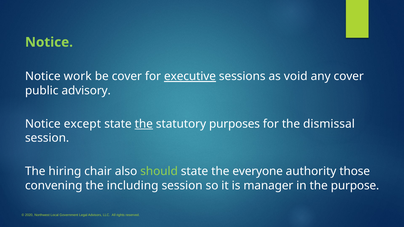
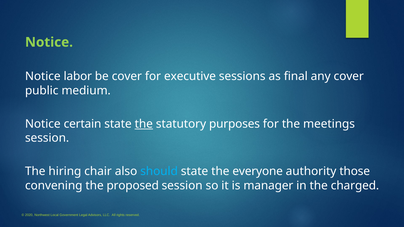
work: work -> labor (78, 77)
executive underline: present -> none (190, 77)
void: void -> final (296, 77)
advisory: advisory -> medium (86, 91)
except: except -> certain (83, 124)
dismissal: dismissal -> meetings (329, 124)
should colour: light green -> light blue (159, 172)
including: including -> proposed (133, 186)
purpose: purpose -> charged (355, 186)
